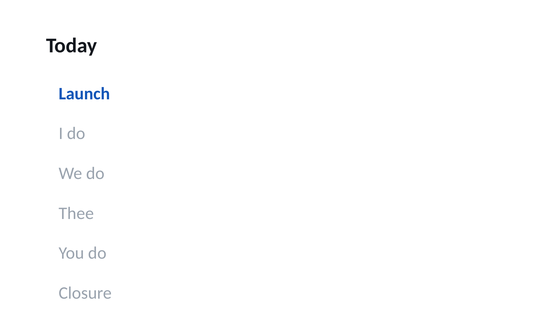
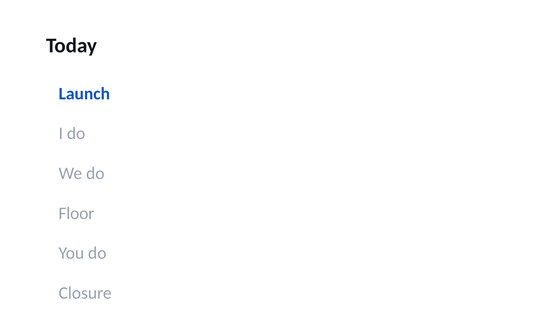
Thee: Thee -> Floor (76, 213)
